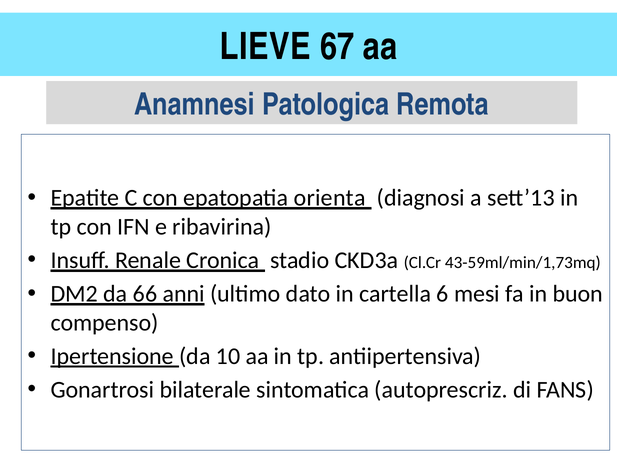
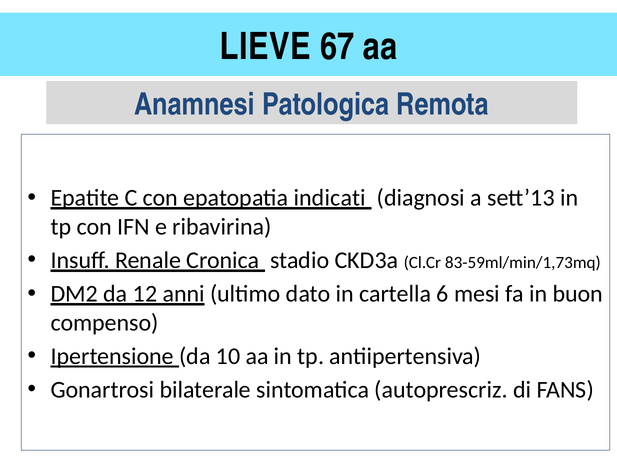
orienta: orienta -> indicati (330, 198)
43-59ml/min/1,73mq: 43-59ml/min/1,73mq -> 83-59ml/min/1,73mq (523, 262)
66: 66 -> 12 (145, 294)
